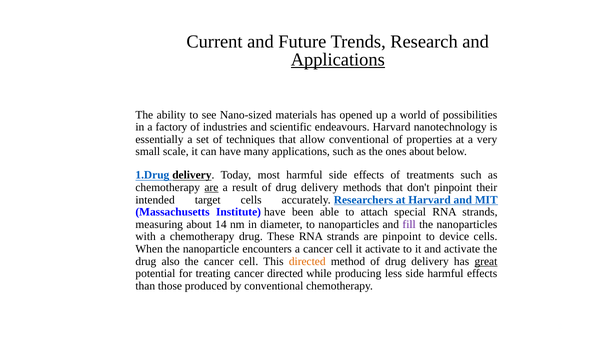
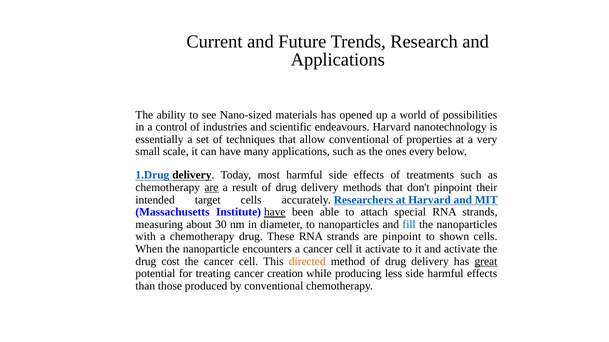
Applications underline: present -> none (338, 60)
factory: factory -> control (171, 127)
ones about: about -> every (422, 152)
have underline: none -> present (275, 212)
14: 14 -> 30 (221, 225)
fill colour: purple -> blue (409, 225)
device: device -> shown (454, 237)
also: also -> cost (171, 262)
cancer directed: directed -> creation (285, 274)
